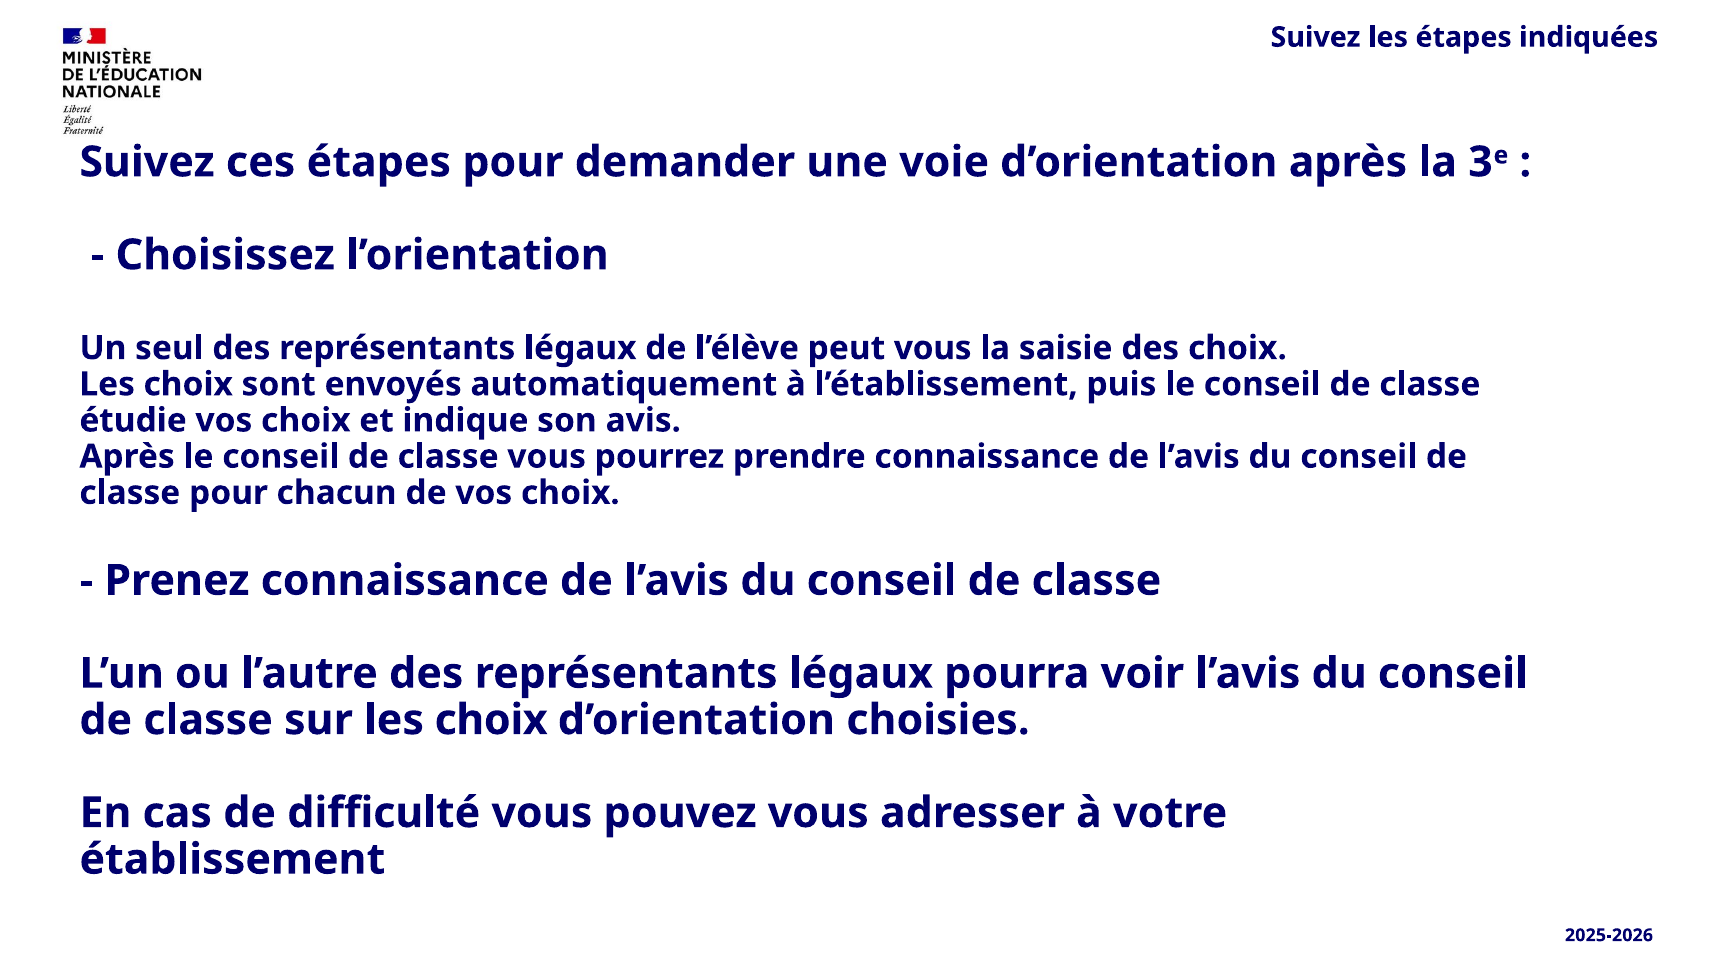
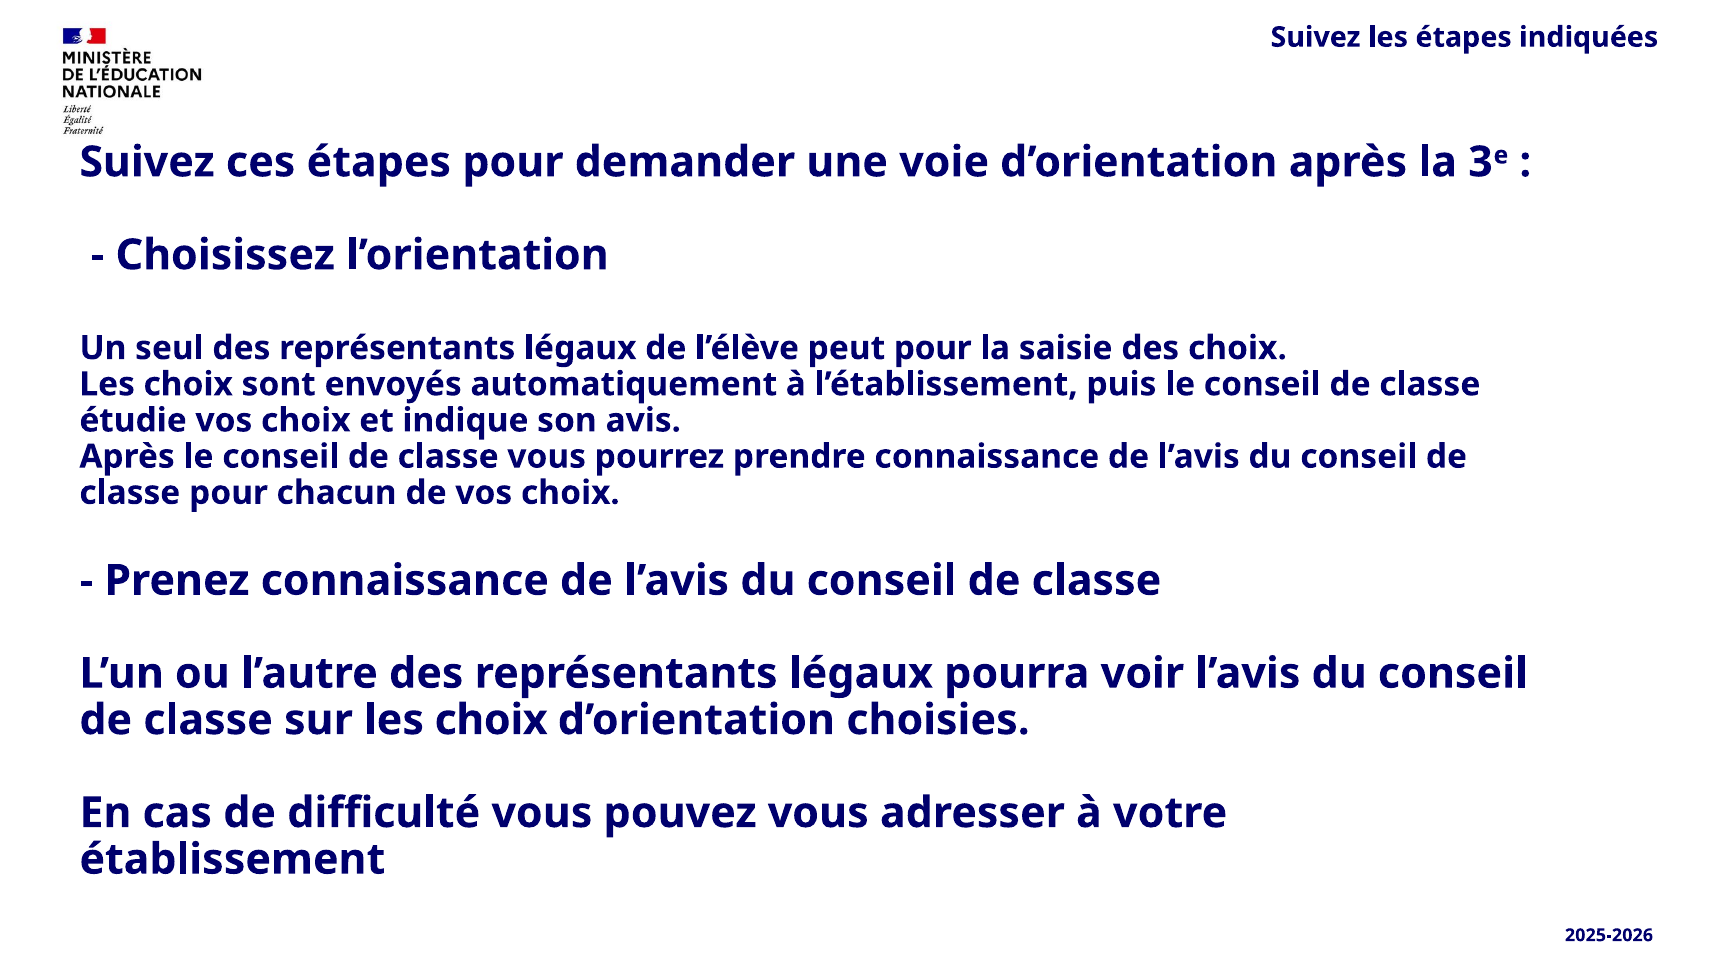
peut vous: vous -> pour (933, 348)
